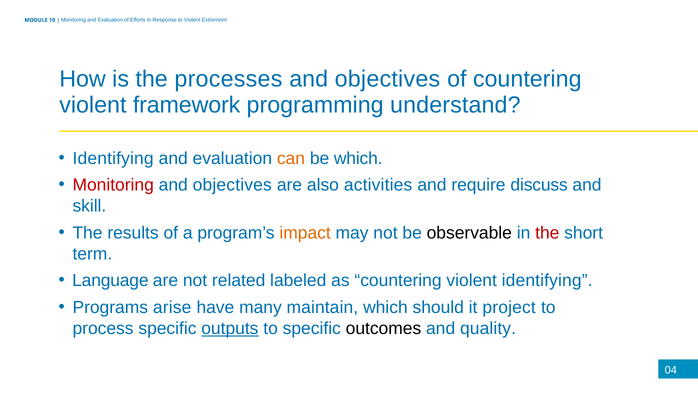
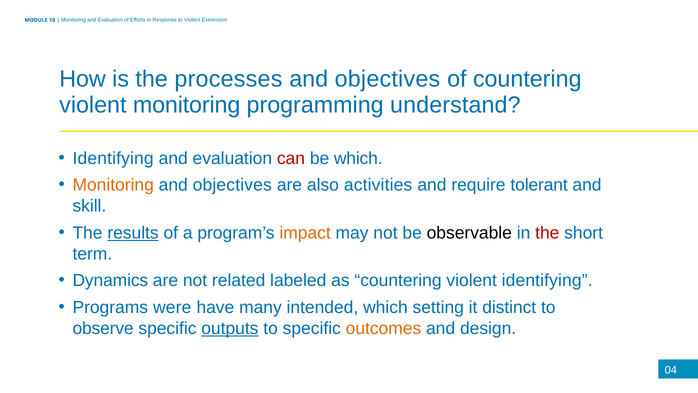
violent framework: framework -> monitoring (187, 105)
can colour: orange -> red (291, 158)
Monitoring colour: red -> orange (113, 185)
discuss: discuss -> tolerant (539, 185)
results underline: none -> present (133, 233)
Language: Language -> Dynamics (110, 280)
arise: arise -> were (172, 307)
maintain: maintain -> intended (322, 307)
should: should -> setting (438, 307)
project: project -> distinct (509, 307)
process: process -> observe (103, 328)
outcomes colour: black -> orange (383, 328)
quality: quality -> design (488, 328)
